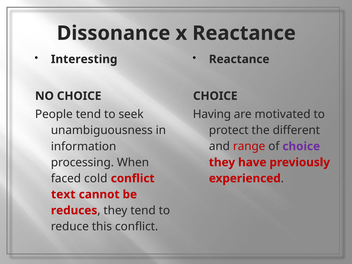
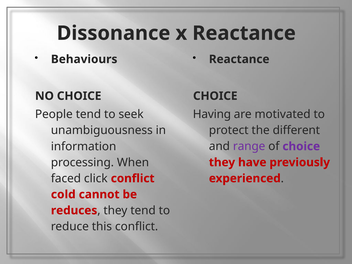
Interesting: Interesting -> Behaviours (84, 59)
range colour: red -> purple (249, 146)
cold: cold -> click (96, 178)
text: text -> cold (63, 194)
